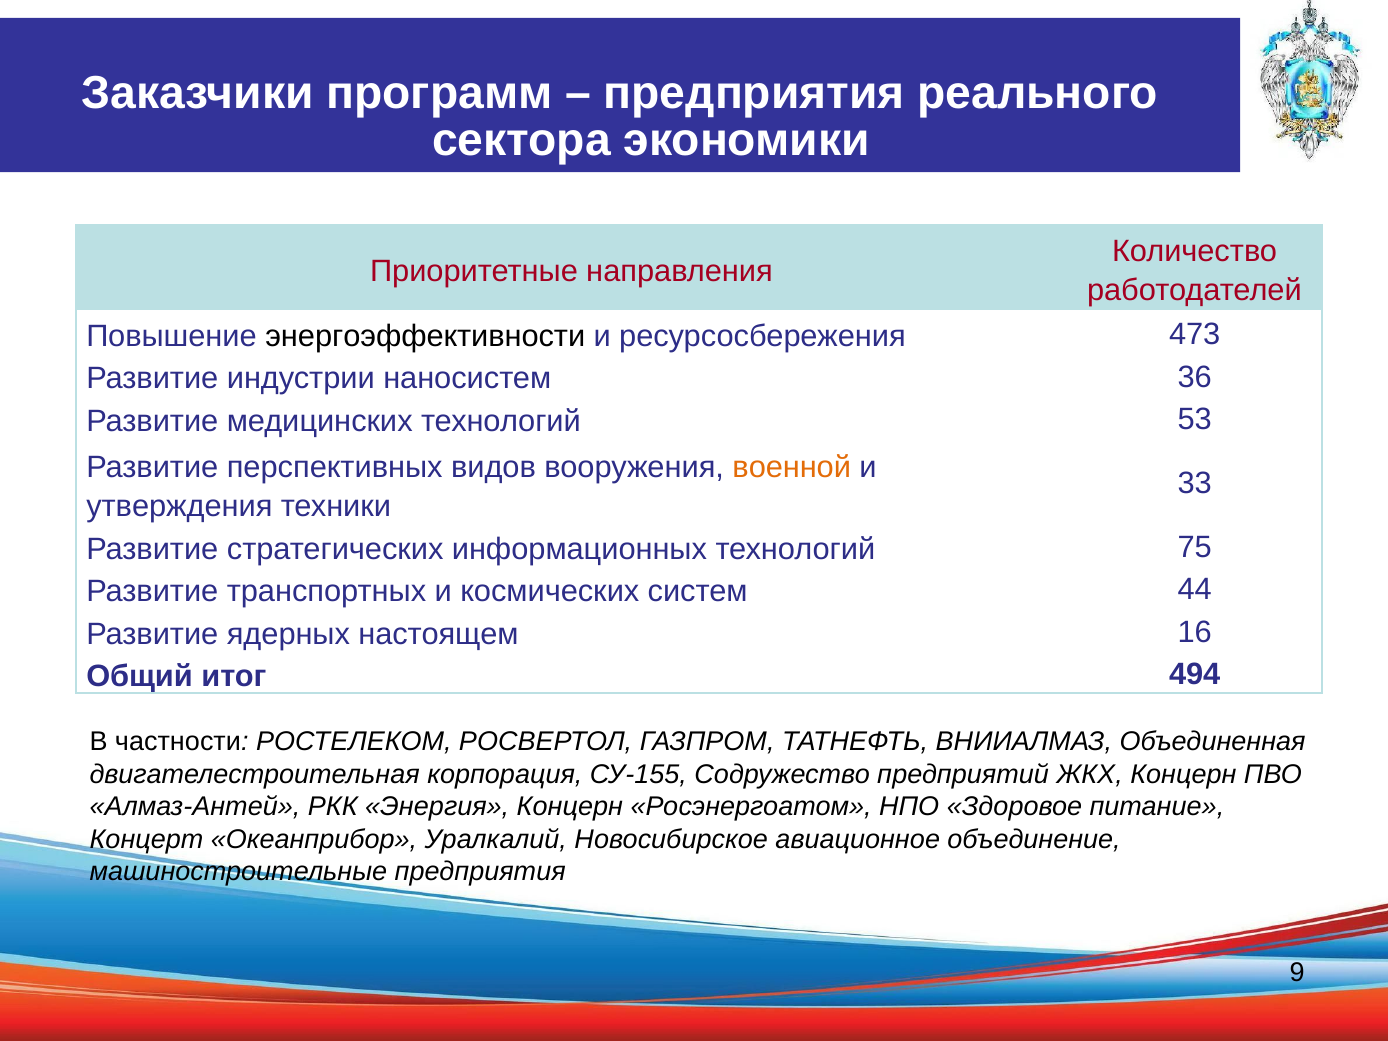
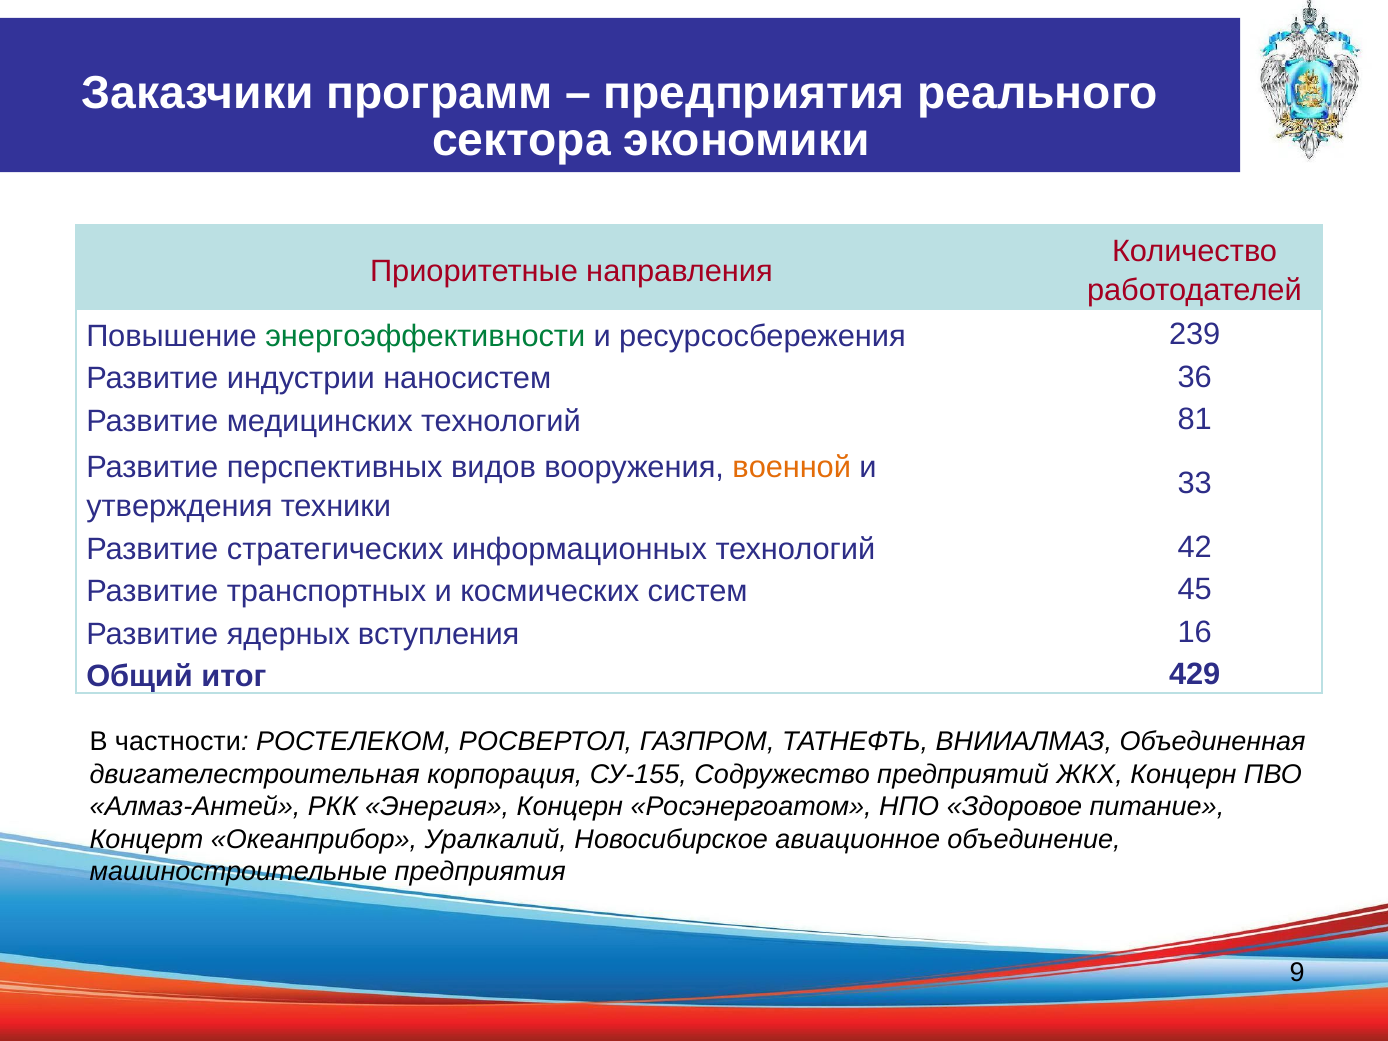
энергоэффективности colour: black -> green (425, 336)
473: 473 -> 239 (1195, 335)
53: 53 -> 81 (1195, 420)
75: 75 -> 42 (1195, 547)
44: 44 -> 45 (1195, 590)
настоящем: настоящем -> вступления (439, 634)
494: 494 -> 429 (1195, 675)
